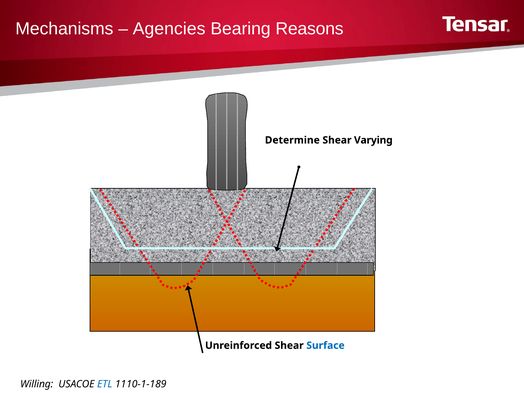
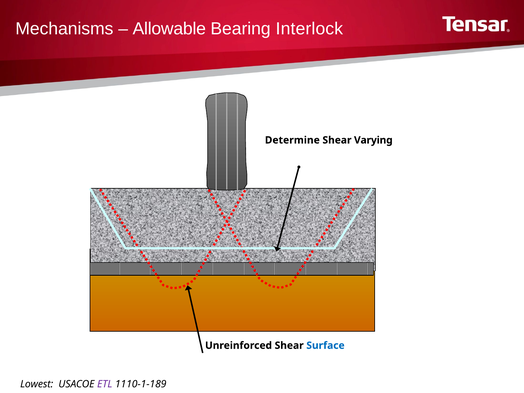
Agencies: Agencies -> Allowable (169, 29)
Reasons: Reasons -> Interlock (309, 29)
Willing: Willing -> Lowest (37, 384)
ETL colour: blue -> purple (105, 384)
